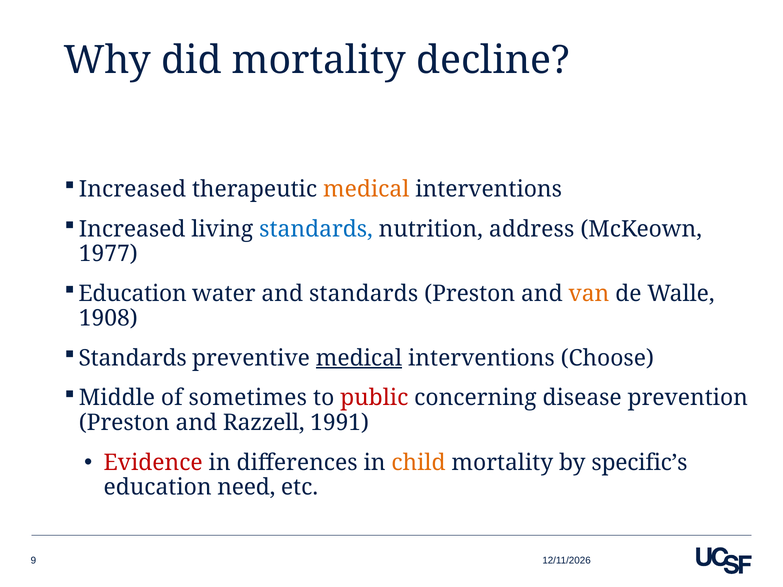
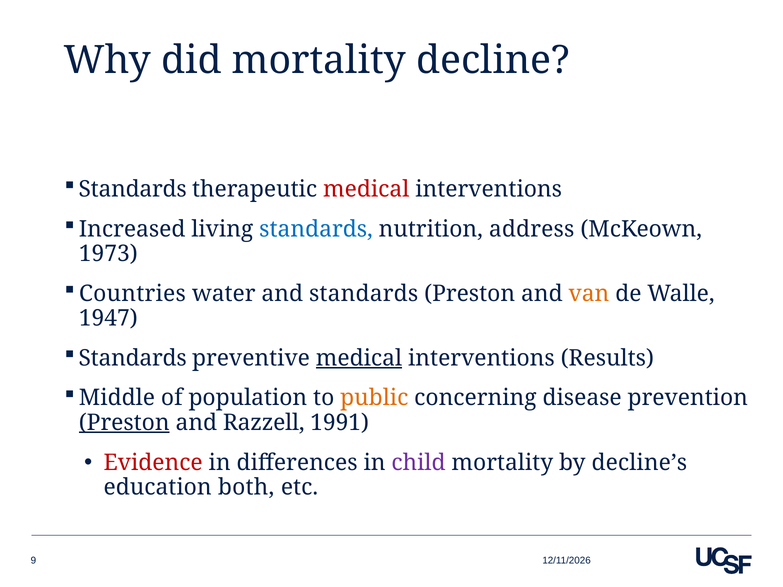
Increased: Increased -> Standards (133, 189)
medical colour: orange -> red (366, 189)
1977: 1977 -> 1973 (108, 254)
Education: Education -> Countries (132, 294)
1908: 1908 -> 1947 (108, 318)
Choose: Choose -> Results (607, 358)
sometimes: sometimes -> population (248, 398)
public colour: red -> orange (374, 398)
Preston underline: none -> present (124, 423)
child colour: orange -> purple (419, 463)
specific’s: specific’s -> decline’s (639, 463)
need: need -> both (246, 487)
